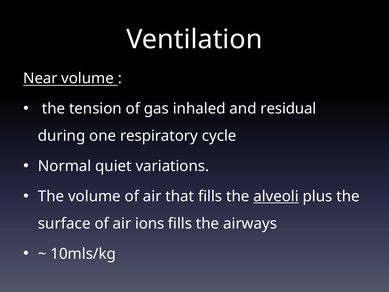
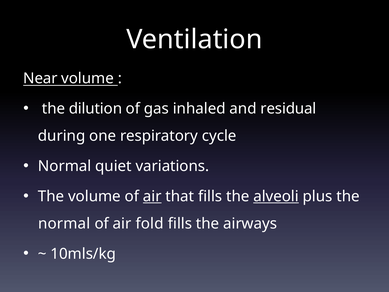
tension: tension -> dilution (95, 109)
air underline: none -> present (152, 196)
surface: surface -> normal (64, 223)
ions: ions -> fold (150, 223)
